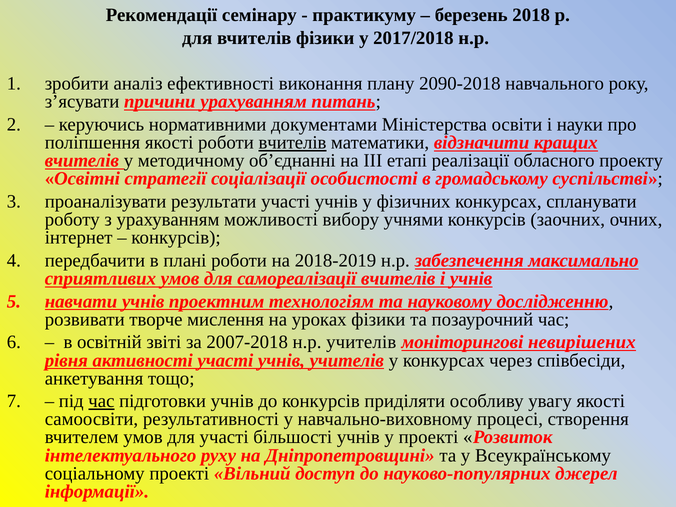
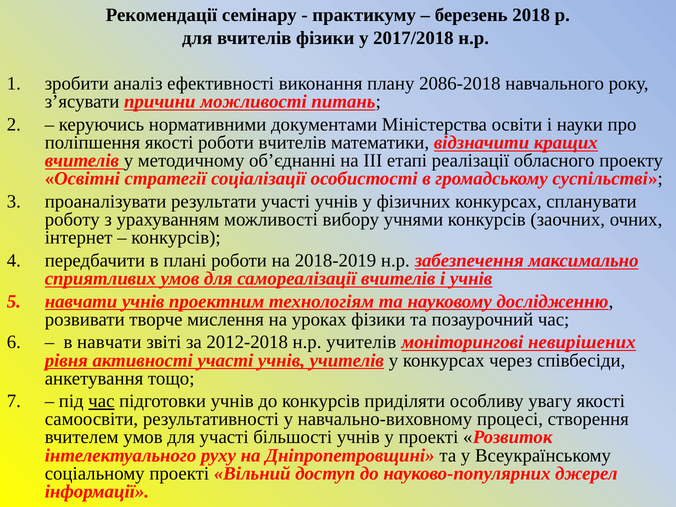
2090-2018: 2090-2018 -> 2086-2018 (460, 84)
причини урахуванням: урахуванням -> можливості (254, 102)
вчителів underline: present -> none (292, 143)
в освітній: освітній -> навчати (109, 342)
2007-2018: 2007-2018 -> 2012-2018 (247, 342)
